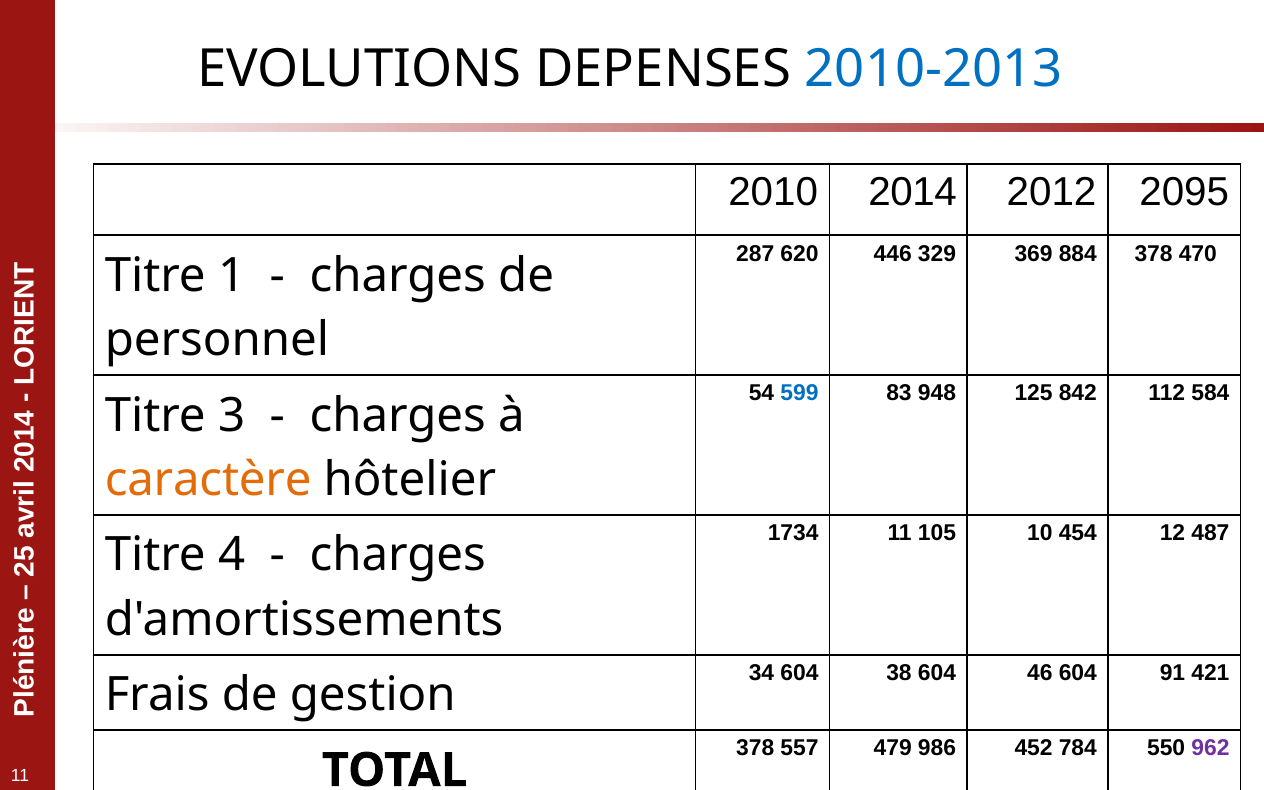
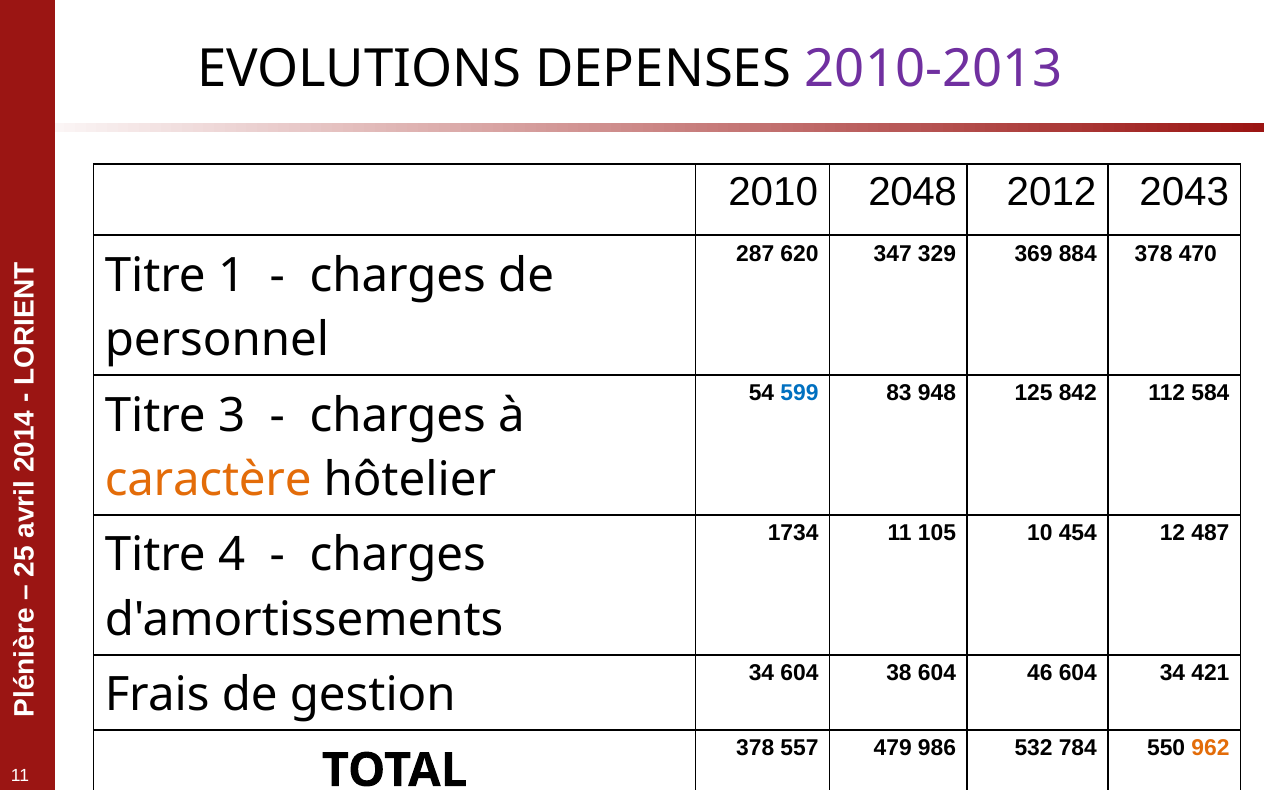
2010-2013 colour: blue -> purple (934, 69)
2014: 2014 -> 2048 (913, 192)
2095: 2095 -> 2043 (1184, 192)
446: 446 -> 347 (893, 254)
604 91: 91 -> 34 (1172, 673)
452: 452 -> 532 (1034, 748)
962 colour: purple -> orange (1210, 748)
